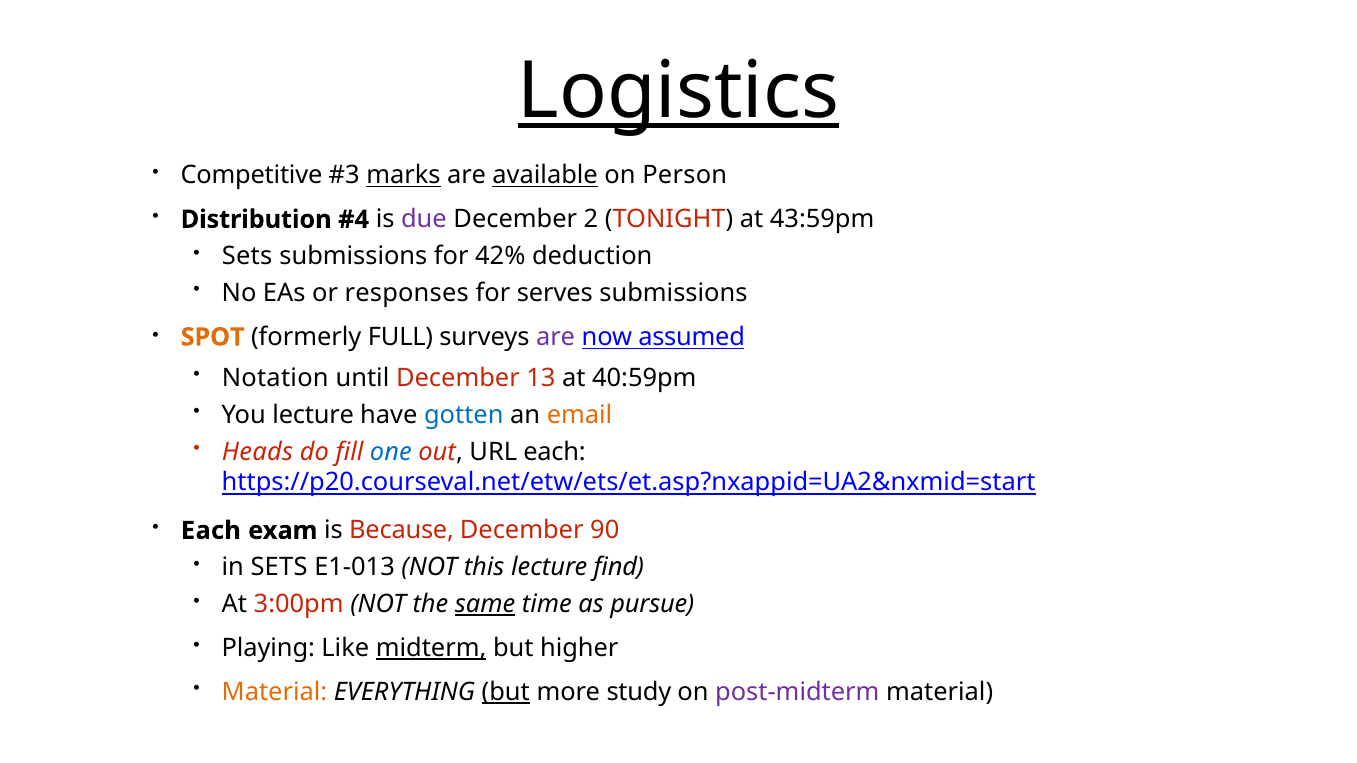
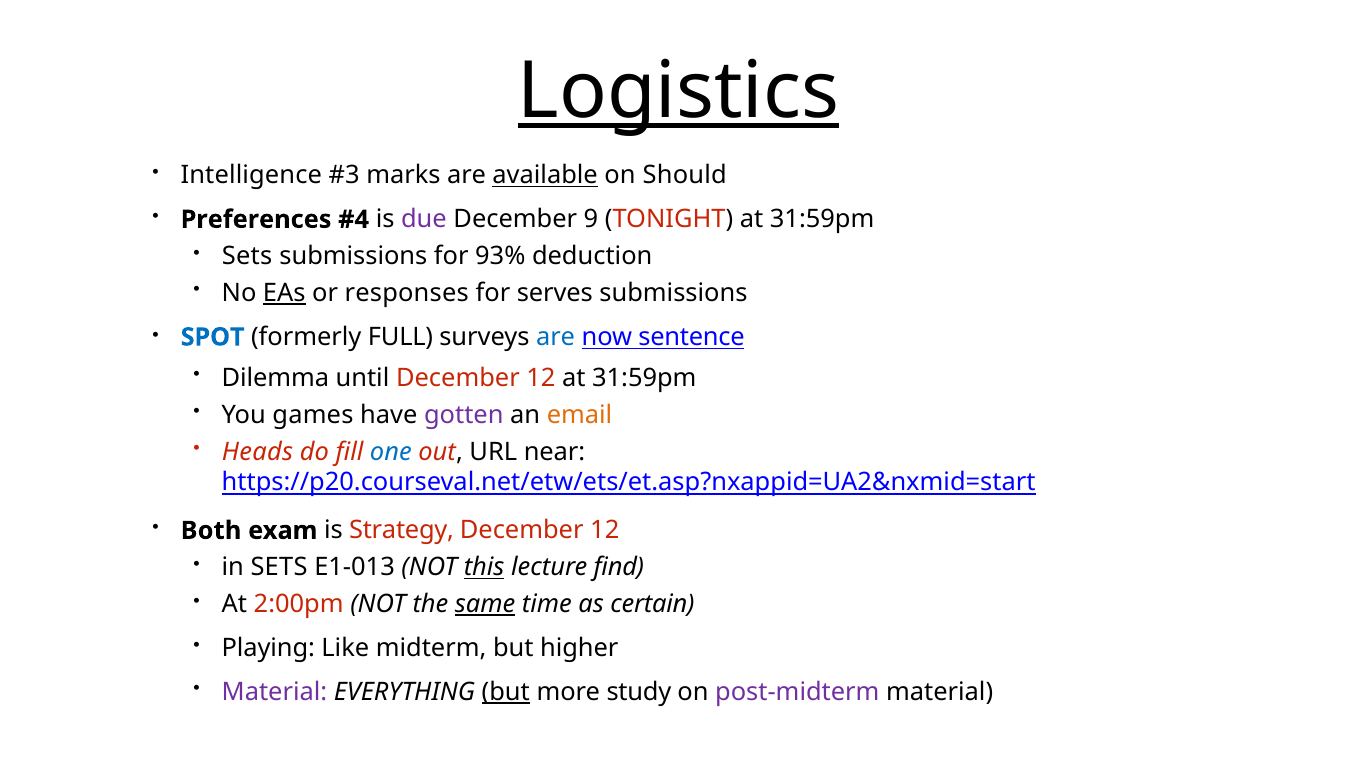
Competitive: Competitive -> Intelligence (251, 176)
marks underline: present -> none (403, 176)
Person: Person -> Should (685, 176)
Distribution: Distribution -> Preferences (256, 219)
2: 2 -> 9 (591, 219)
TONIGHT at 43:59pm: 43:59pm -> 31:59pm (822, 219)
42%: 42% -> 93% (500, 256)
EAs underline: none -> present (284, 293)
SPOT colour: orange -> blue (213, 337)
are colour: purple -> blue (556, 337)
assumed: assumed -> sentence (692, 337)
Notation: Notation -> Dilemma (275, 378)
until December 13: 13 -> 12 (541, 378)
40:59pm: 40:59pm -> 31:59pm (644, 378)
You lecture: lecture -> games (313, 415)
gotten colour: blue -> purple (464, 415)
URL each: each -> near (554, 452)
Each: Each -> Both (211, 531)
Because: Because -> Strategy (402, 531)
90: 90 -> 12 (605, 531)
this underline: none -> present (484, 568)
3:00pm: 3:00pm -> 2:00pm (299, 605)
pursue: pursue -> certain (652, 605)
midterm underline: present -> none (431, 649)
Material colour: orange -> purple (274, 692)
